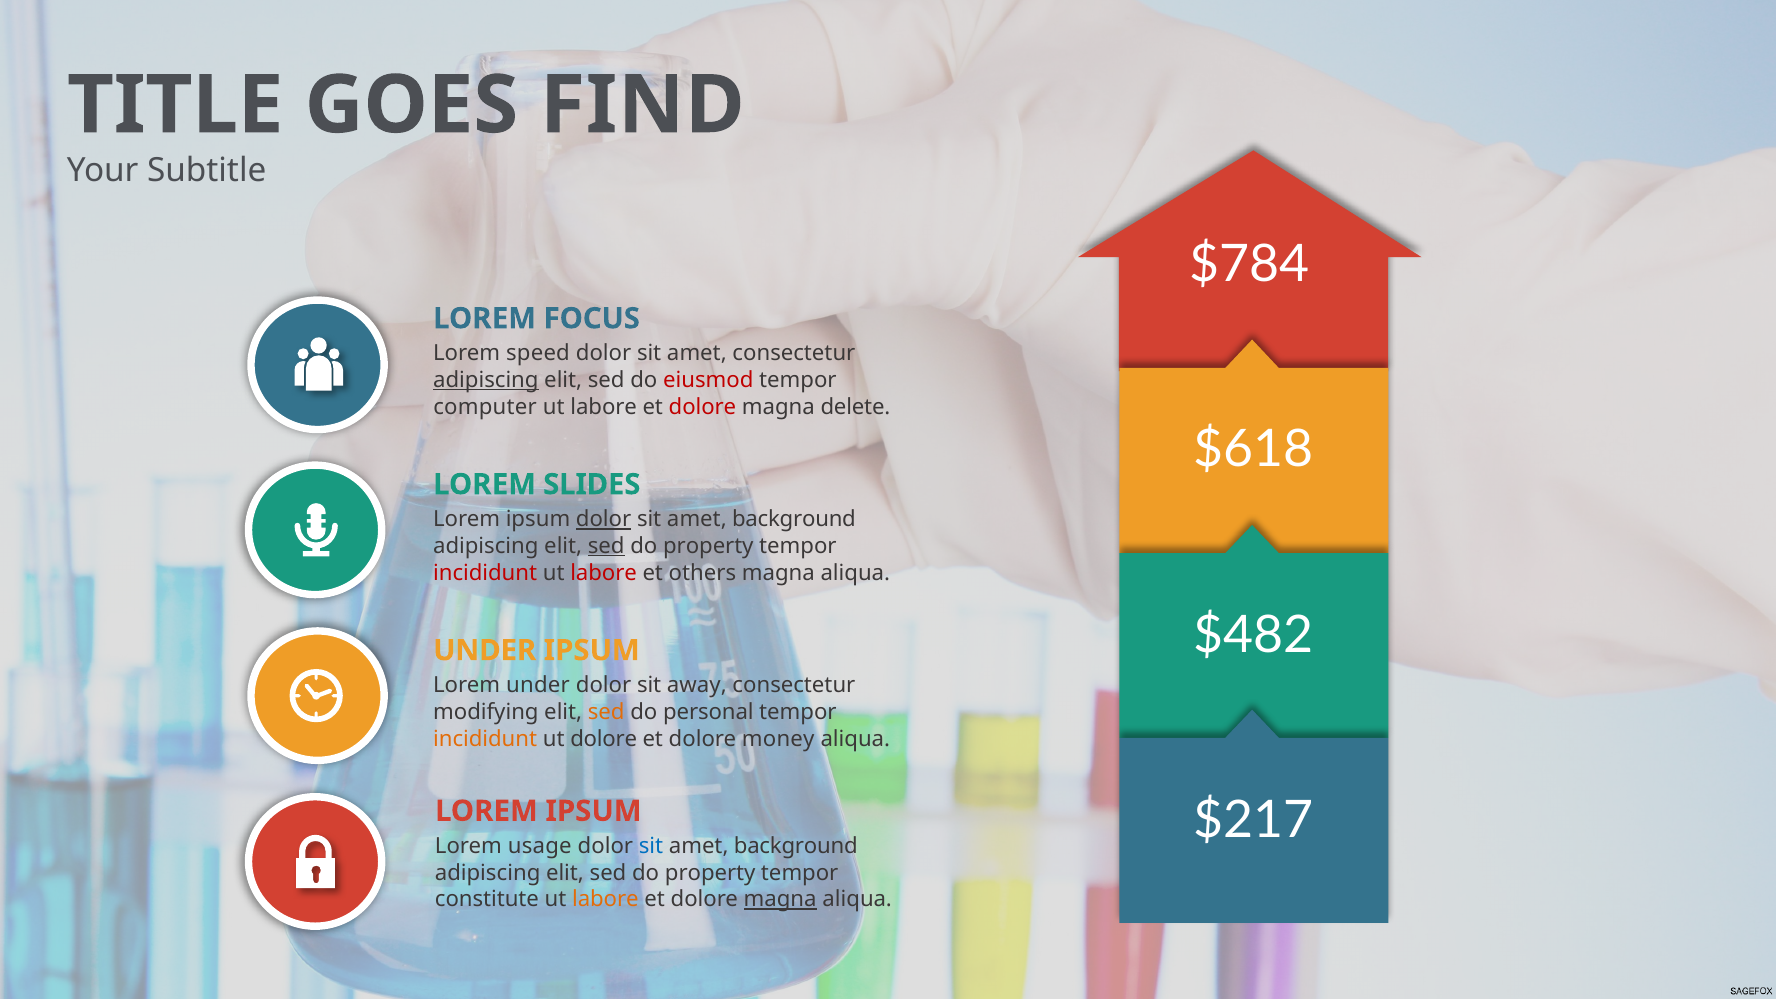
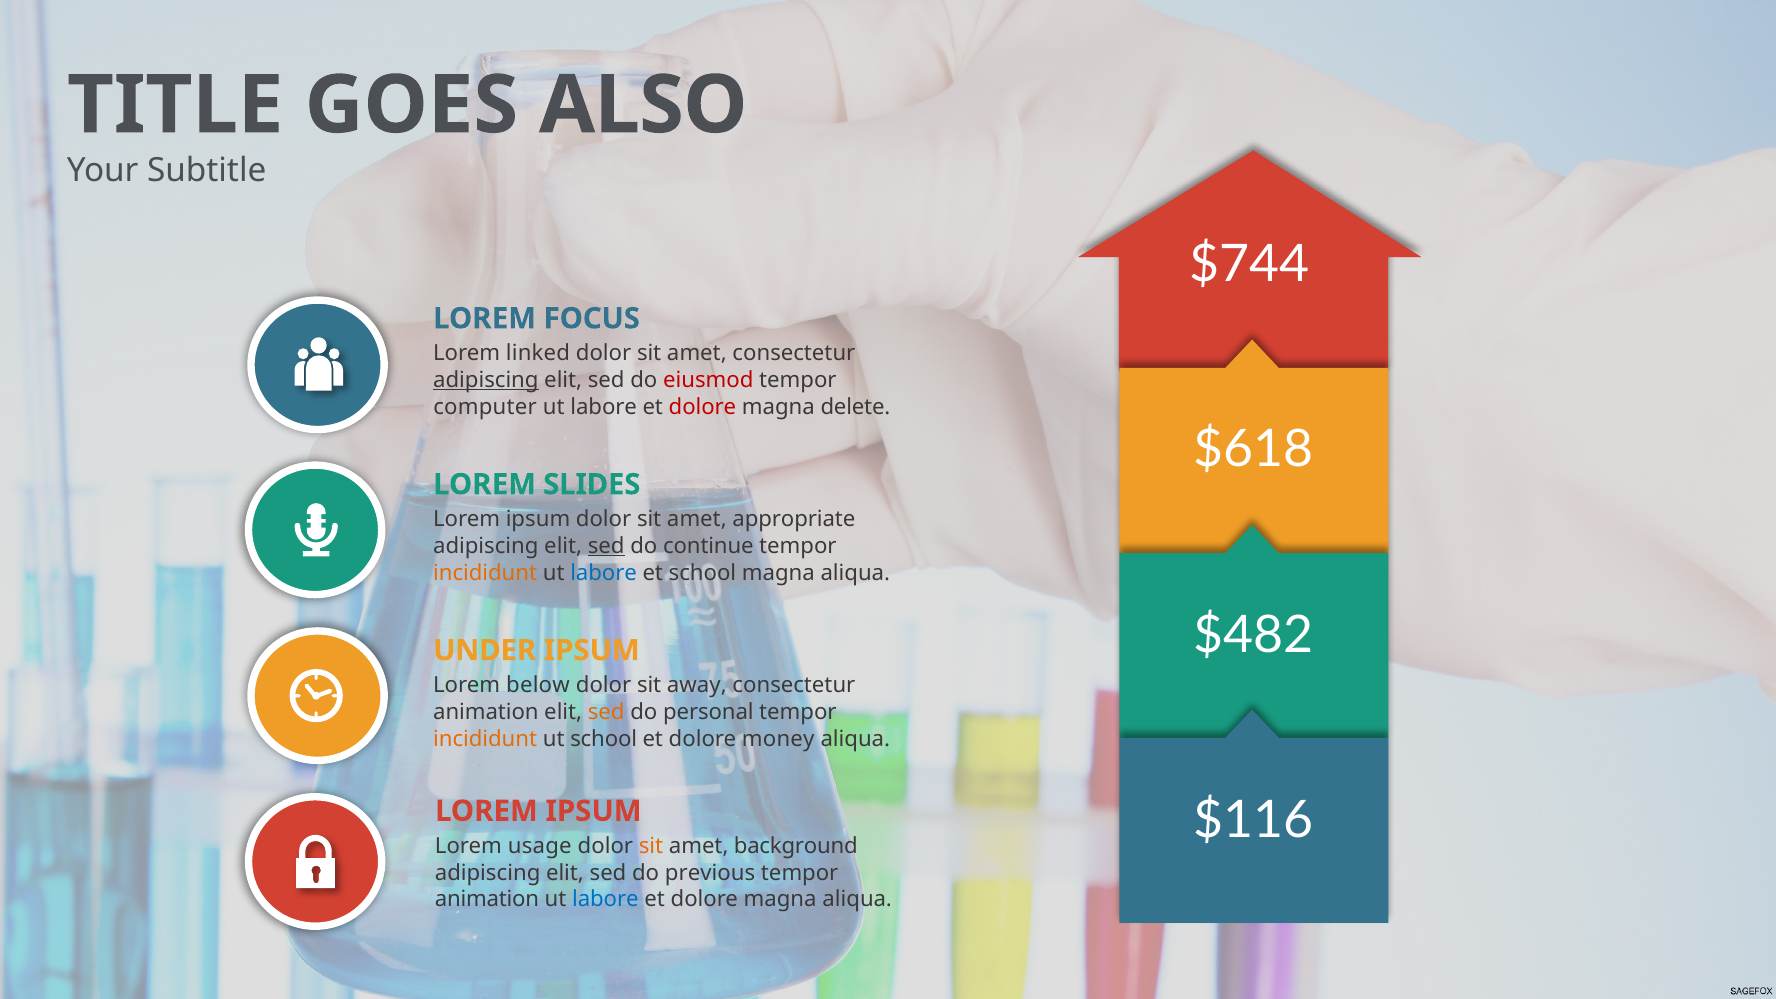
FIND: FIND -> ALSO (643, 105)
$784: $784 -> $744 (1250, 264)
speed: speed -> linked (538, 354)
dolor underline: present -> none (604, 519)
background: background -> appropriate (794, 519)
property: property -> continue (708, 546)
incididunt colour: red -> orange (485, 573)
labore colour: red -> blue (604, 573)
et others: others -> school (702, 573)
Lorem under: under -> below (538, 685)
modifying: modifying -> animation (486, 712)
ut dolore: dolore -> school (604, 739)
$217: $217 -> $116 (1254, 820)
sit colour: blue -> orange (651, 846)
property: property -> previous (710, 873)
constitute: constitute -> animation (487, 899)
labore colour: orange -> blue (605, 899)
magna underline: present -> none (780, 899)
